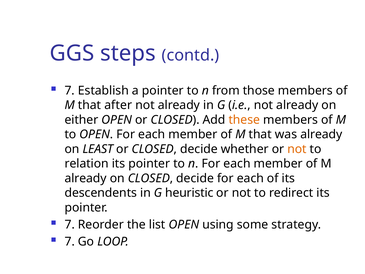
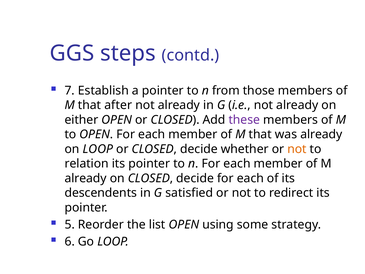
these colour: orange -> purple (244, 120)
on LEAST: LEAST -> LOOP (98, 149)
heuristic: heuristic -> satisfied (189, 193)
7: 7 -> 5 (70, 224)
7: 7 -> 6 (70, 241)
